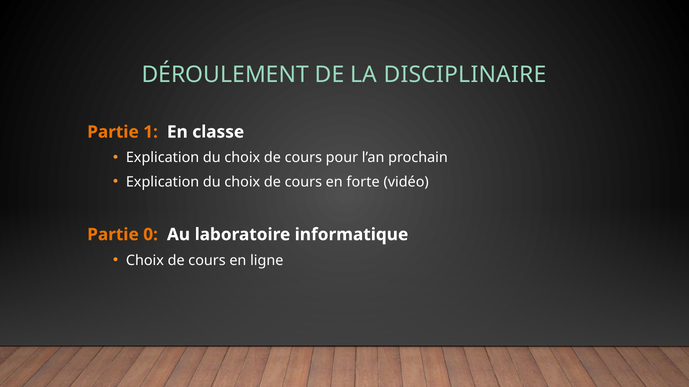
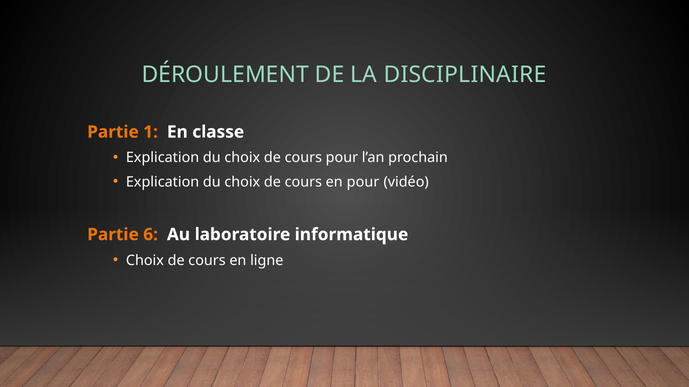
en forte: forte -> pour (363, 182)
0: 0 -> 6 (151, 235)
